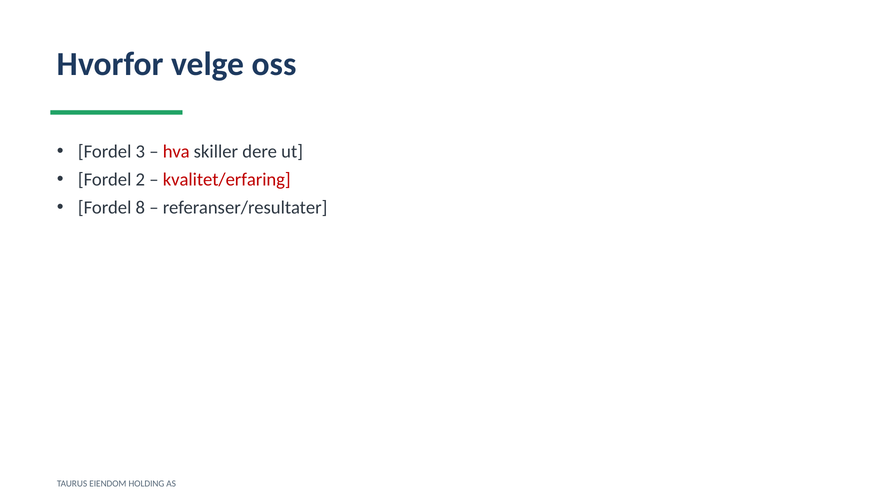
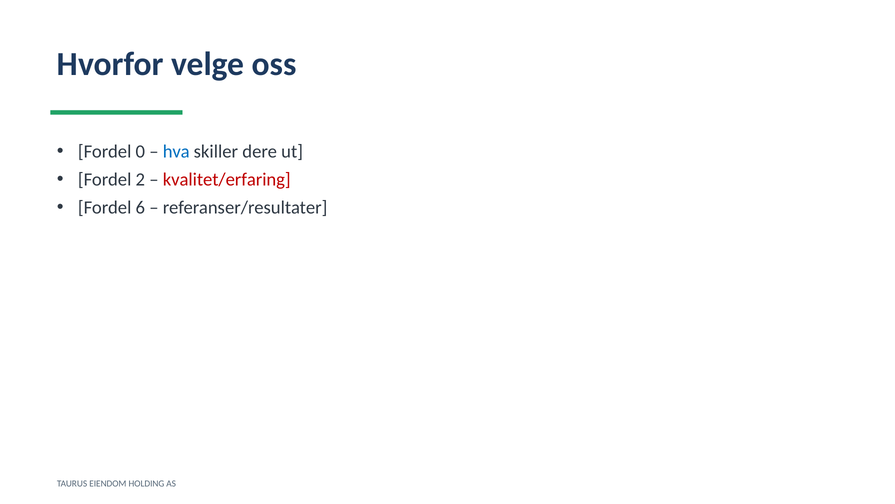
3: 3 -> 0 (140, 152)
hva colour: red -> blue (176, 152)
8: 8 -> 6 (140, 208)
